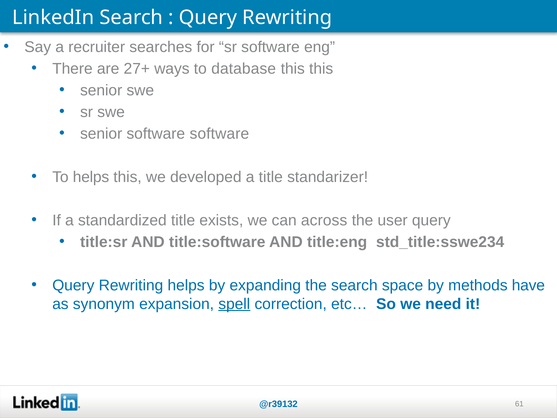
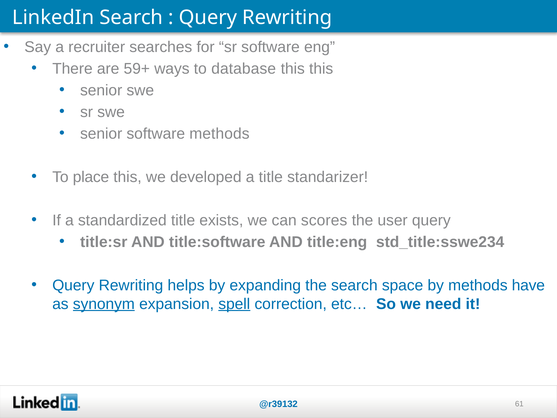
27+: 27+ -> 59+ (137, 69)
software software: software -> methods (219, 134)
To helps: helps -> place (91, 177)
across: across -> scores (324, 220)
synonym underline: none -> present (104, 304)
